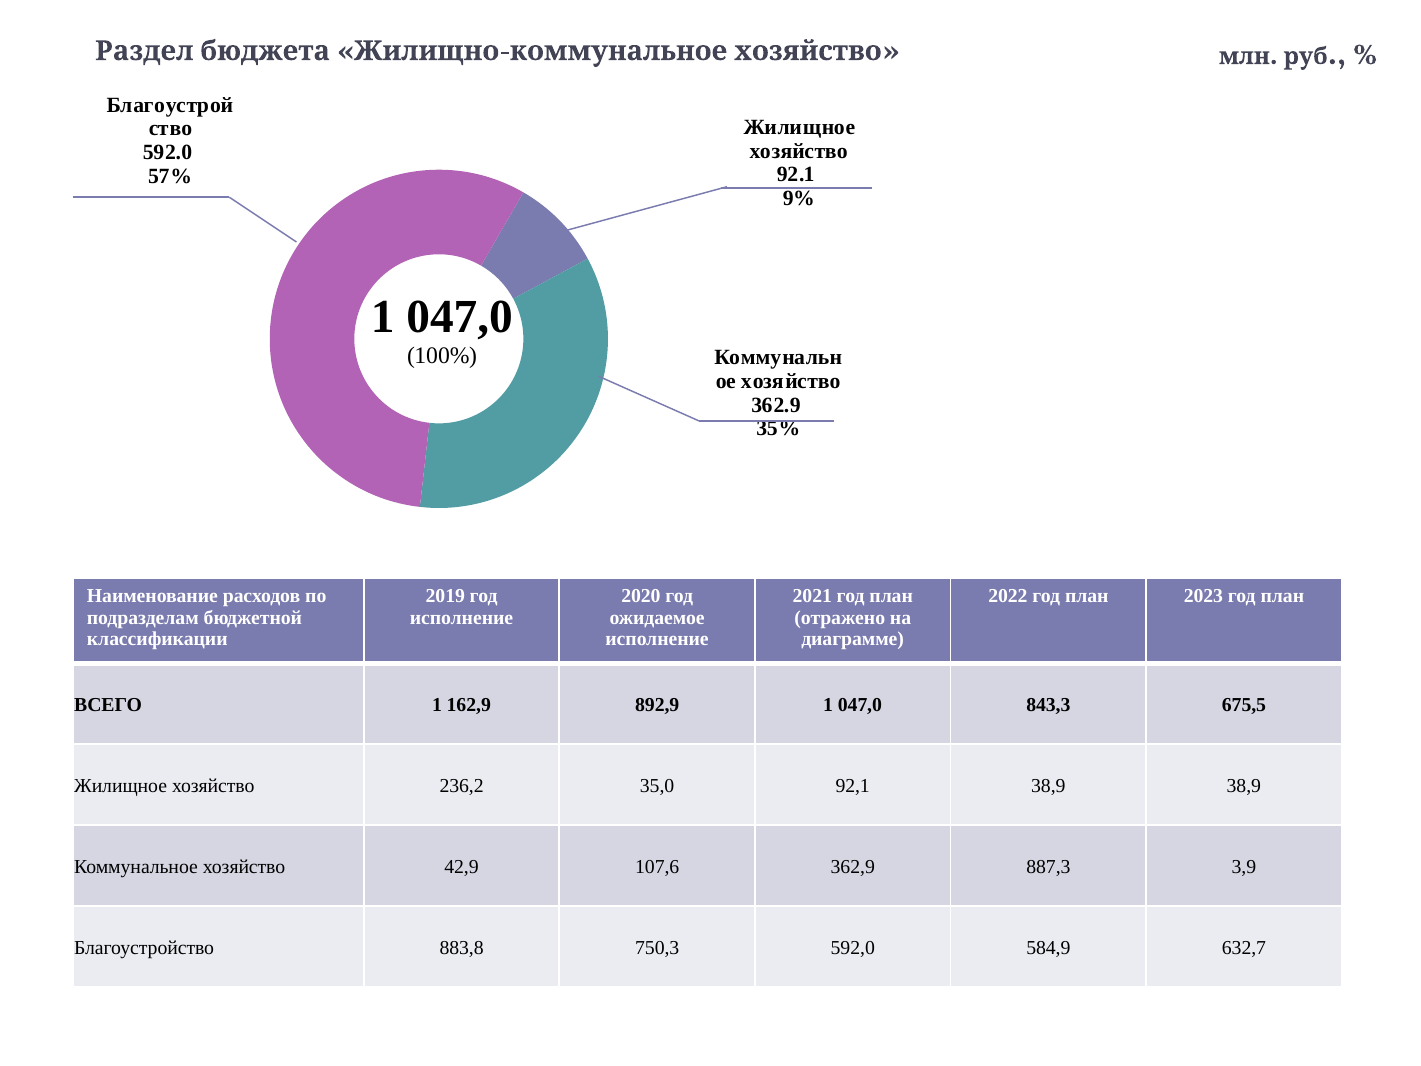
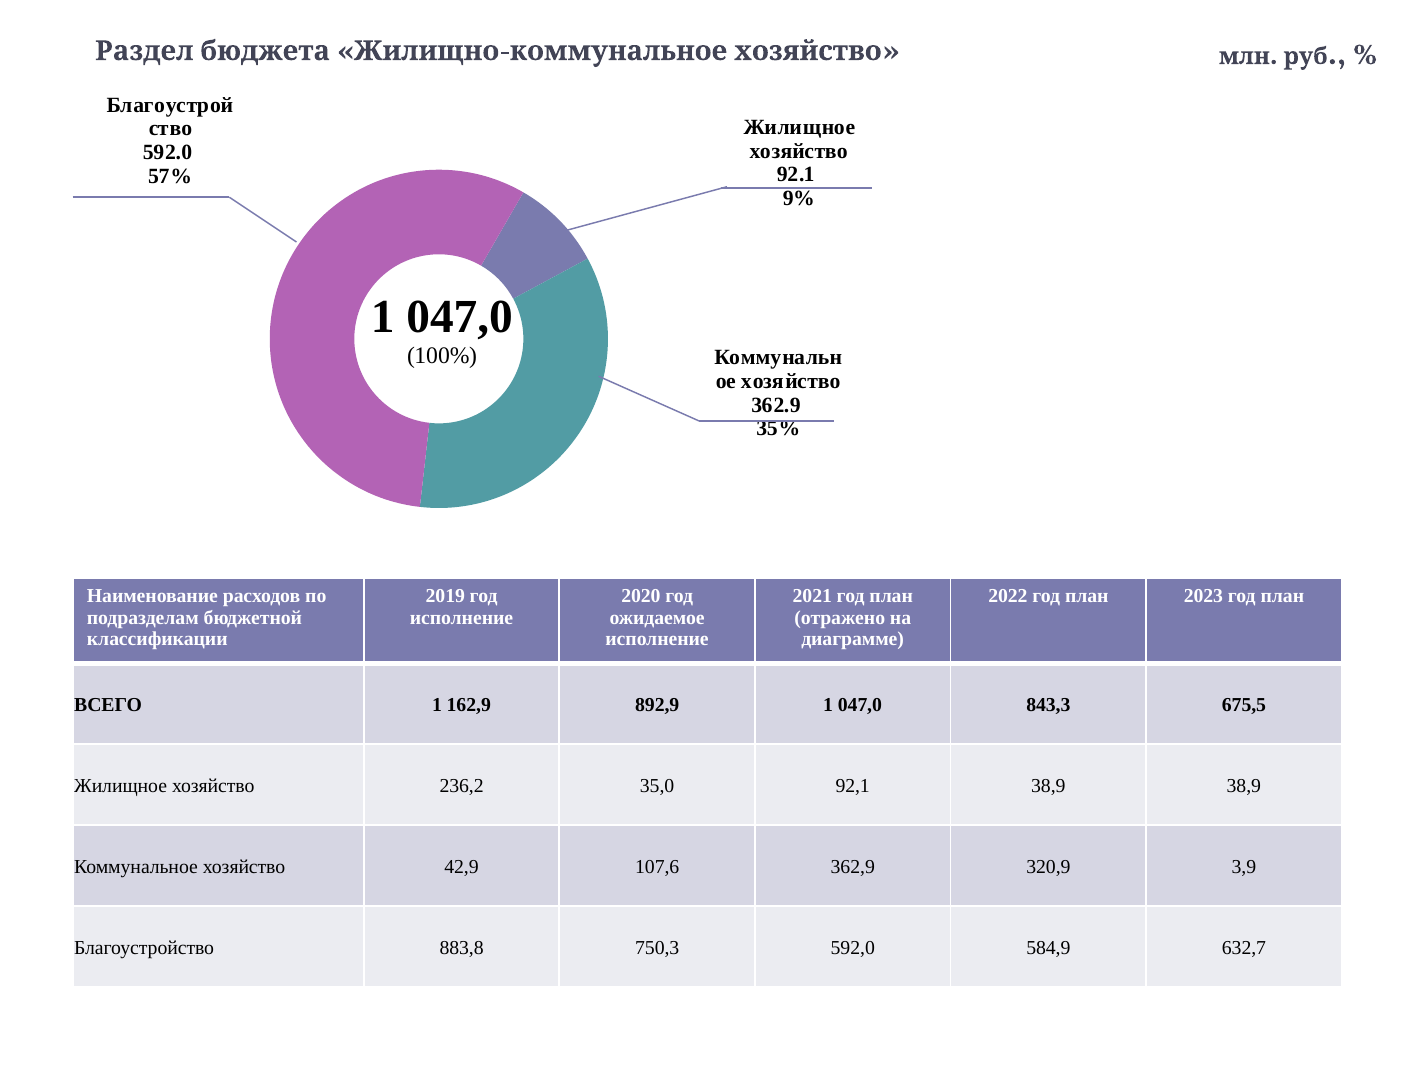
887,3: 887,3 -> 320,9 (1048, 866)
